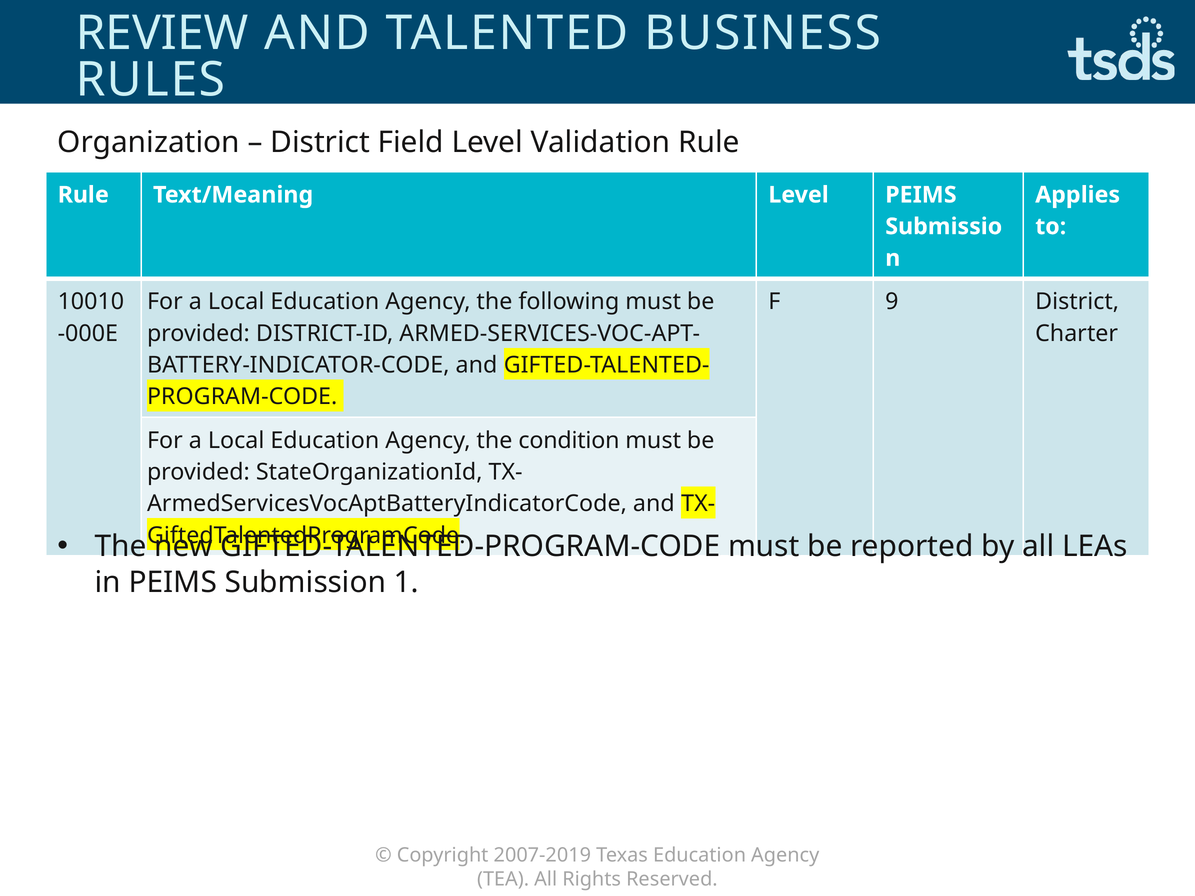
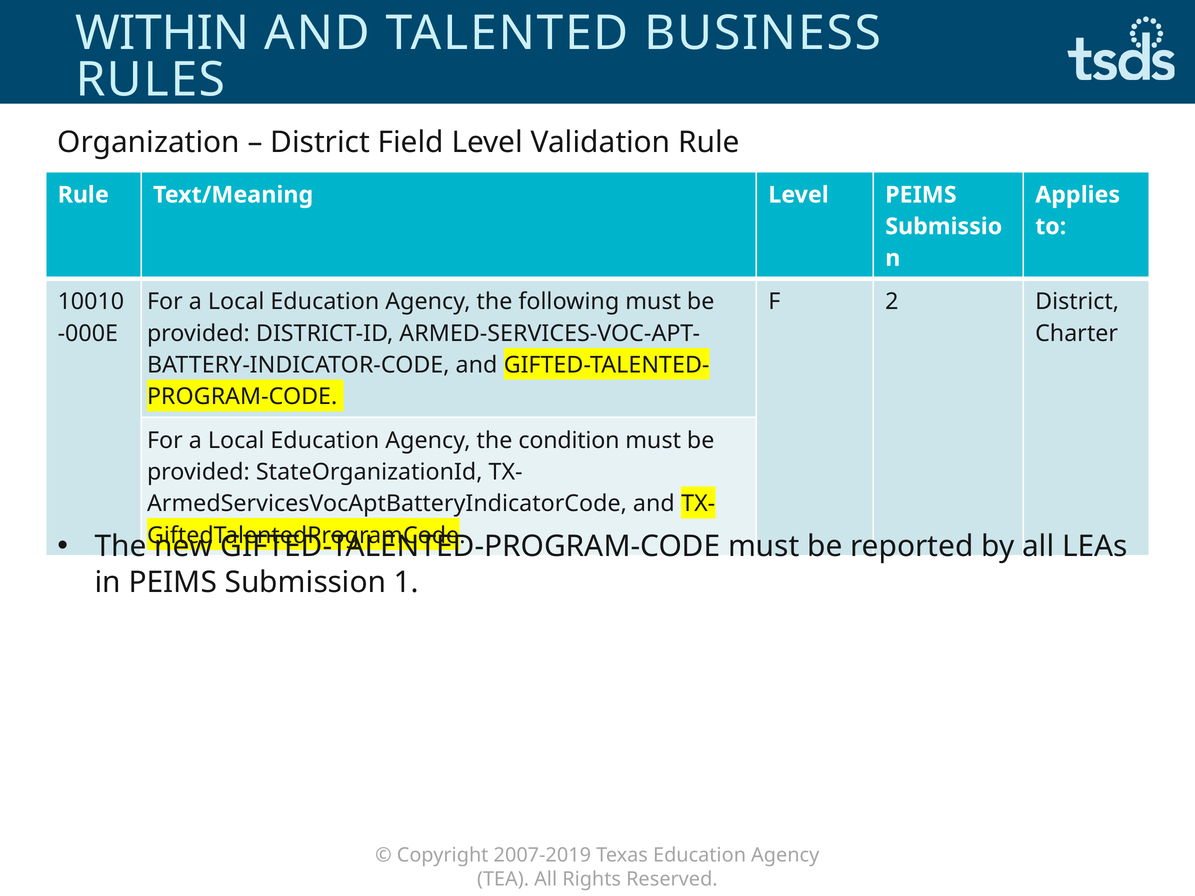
REVIEW: REVIEW -> WITHIN (162, 33)
9: 9 -> 2 (892, 302)
